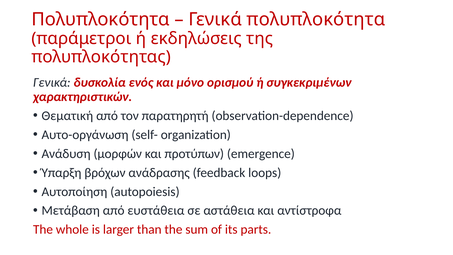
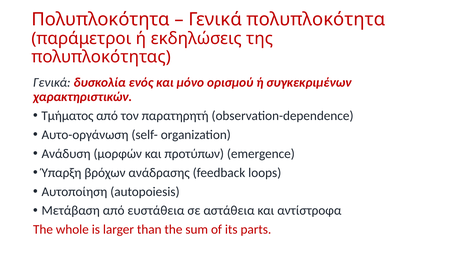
Θεματική: Θεματική -> Τμήματος (67, 116)
